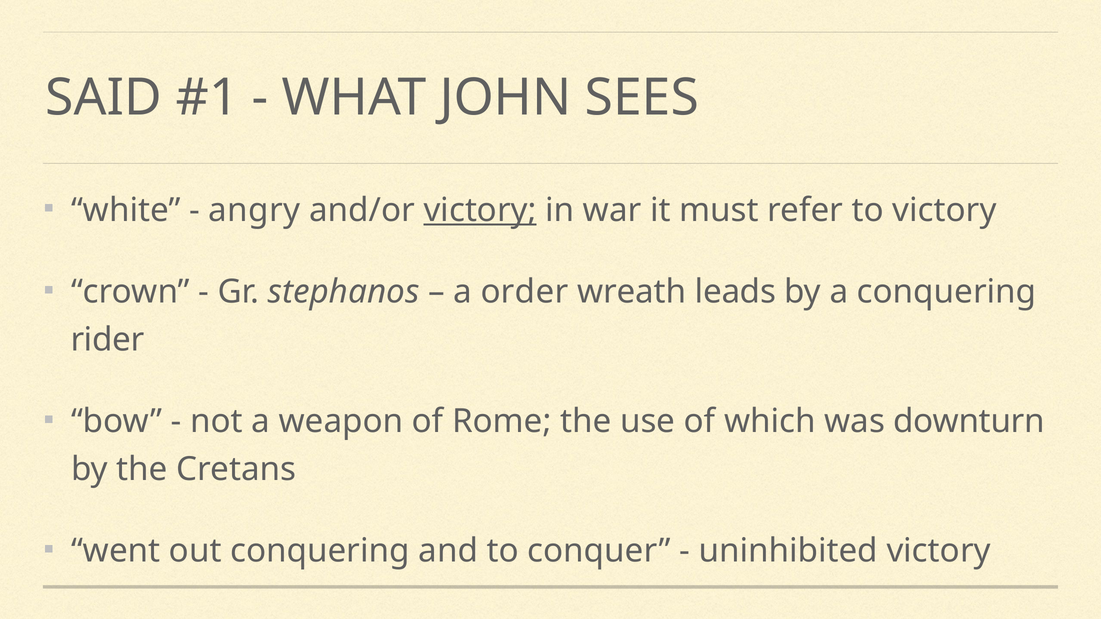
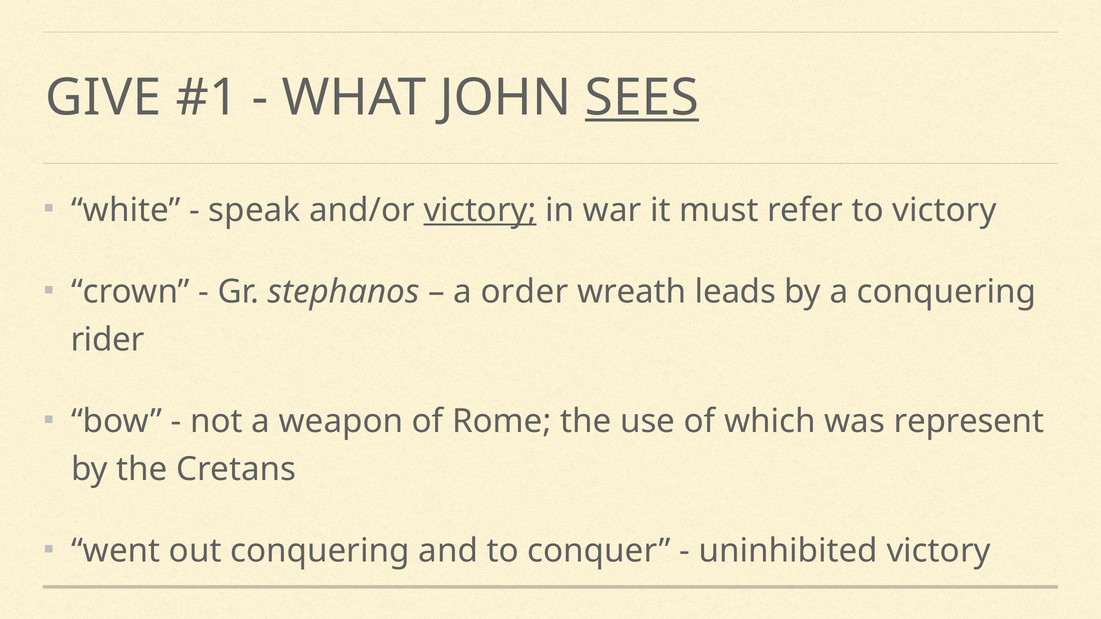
SAID: SAID -> GIVE (104, 98)
SEES underline: none -> present (642, 98)
angry: angry -> speak (254, 210)
downturn: downturn -> represent (969, 422)
